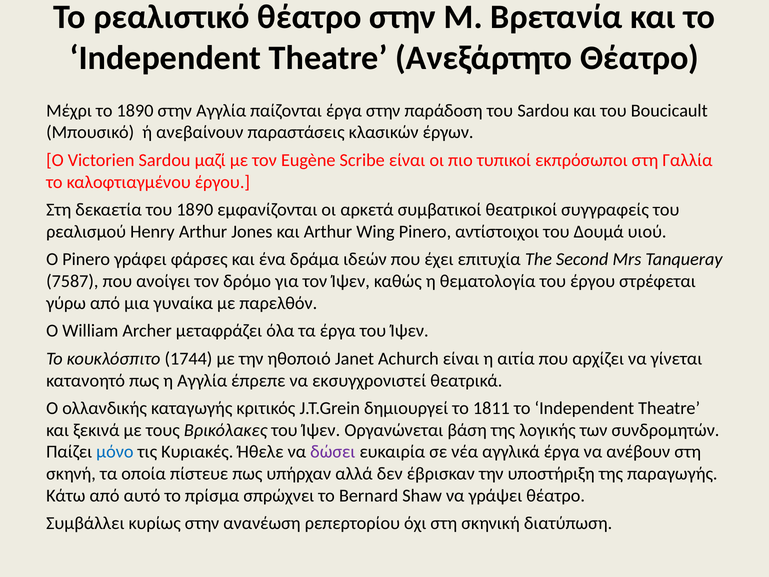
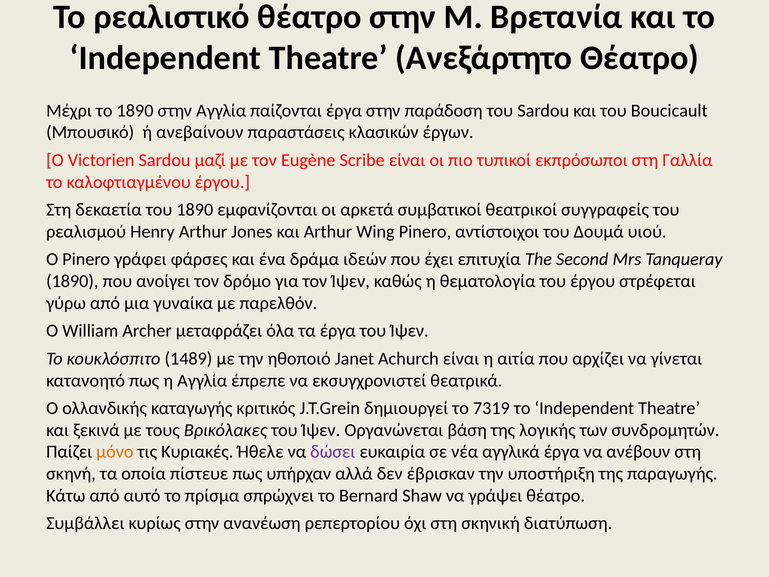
7587: 7587 -> 1890 (72, 281)
1744: 1744 -> 1489 (188, 359)
1811: 1811 -> 7319 (491, 408)
μόνο colour: blue -> orange (115, 452)
